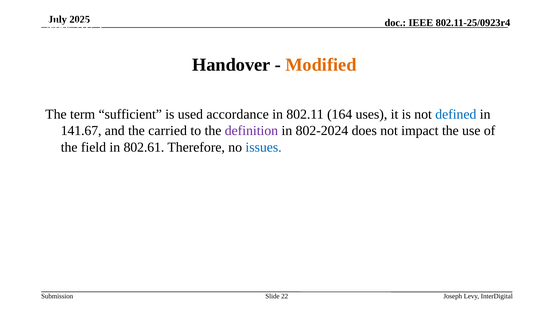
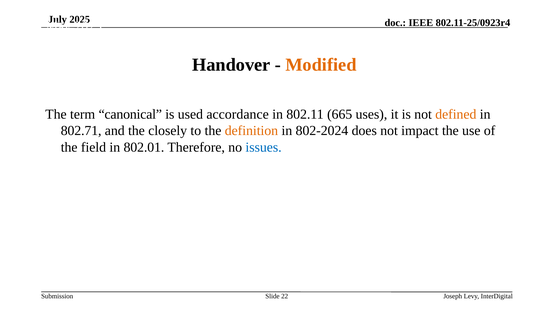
sufficient: sufficient -> canonical (130, 114)
164: 164 -> 665 (340, 114)
defined colour: blue -> orange (456, 114)
141.67: 141.67 -> 802.71 (81, 131)
carried: carried -> closely (168, 131)
definition colour: purple -> orange (251, 131)
802.61: 802.61 -> 802.01 (144, 147)
